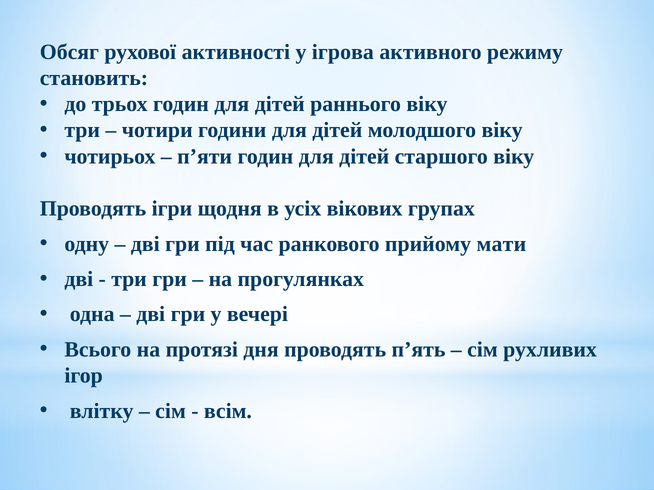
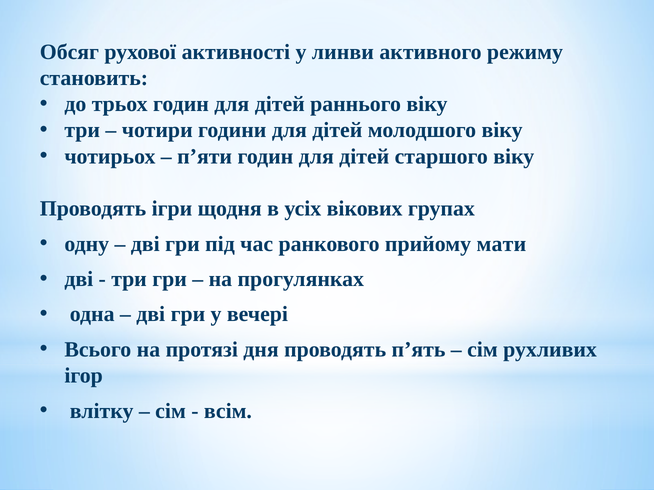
ігрова: ігрова -> линви (343, 52)
